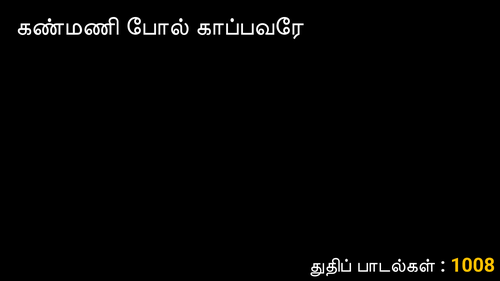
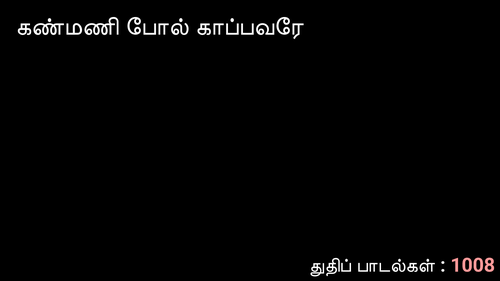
1008 colour: yellow -> pink (473, 266)
